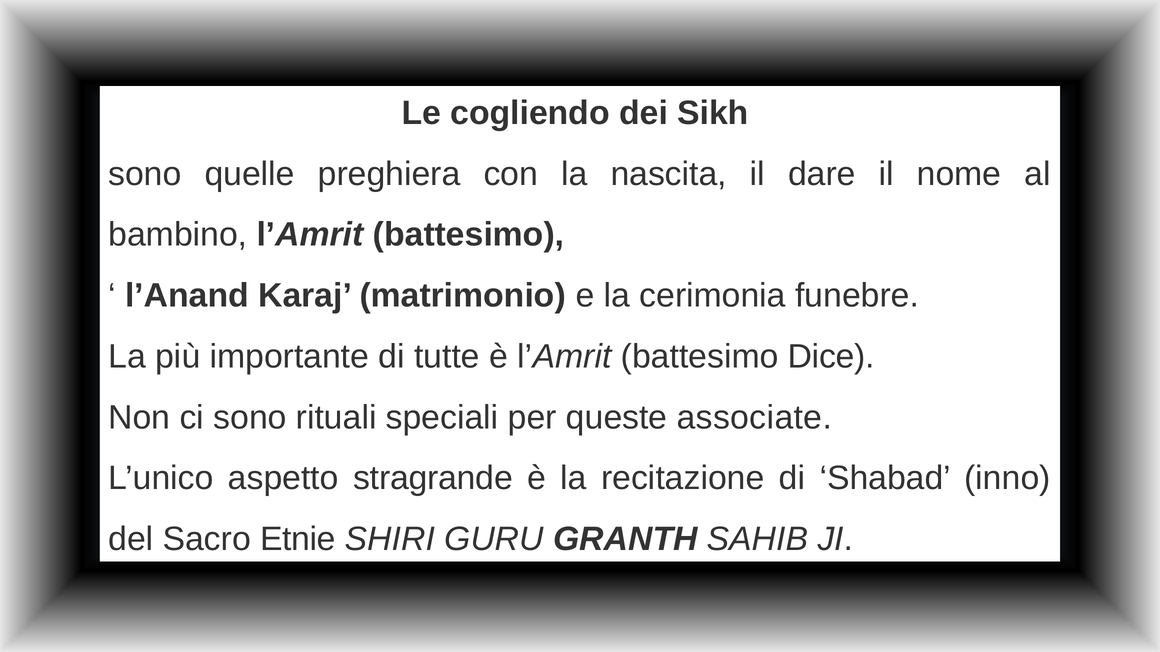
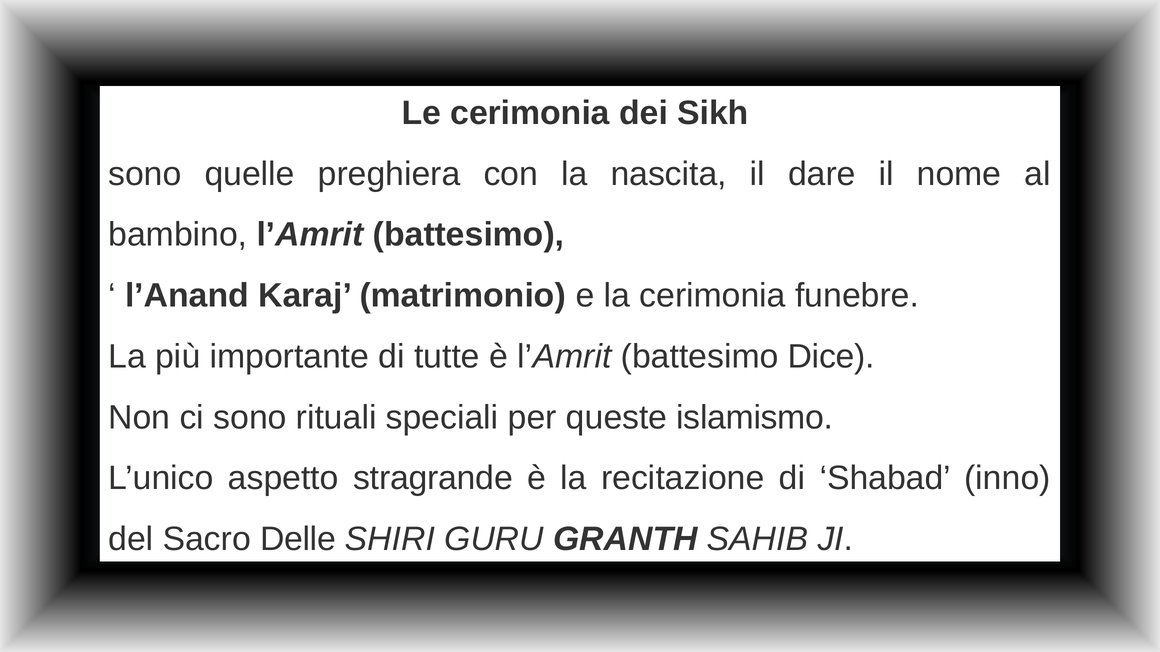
Le cogliendo: cogliendo -> cerimonia (530, 113)
associate: associate -> islamismo (755, 418)
Etnie: Etnie -> Delle (298, 540)
